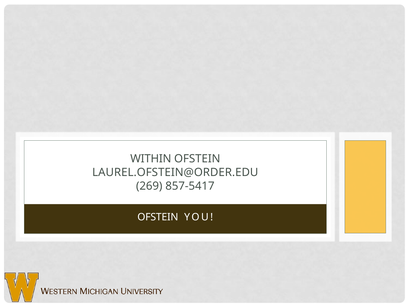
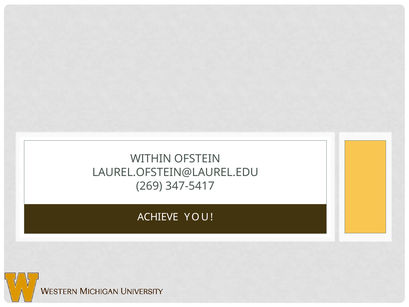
LAUREL.OFSTEIN@ORDER.EDU: LAUREL.OFSTEIN@ORDER.EDU -> LAUREL.OFSTEIN@LAUREL.EDU (175, 172)
857-5417: 857-5417 -> 347-5417 (190, 186)
OFSTEIN: OFSTEIN -> ACHIEVE (158, 217)
